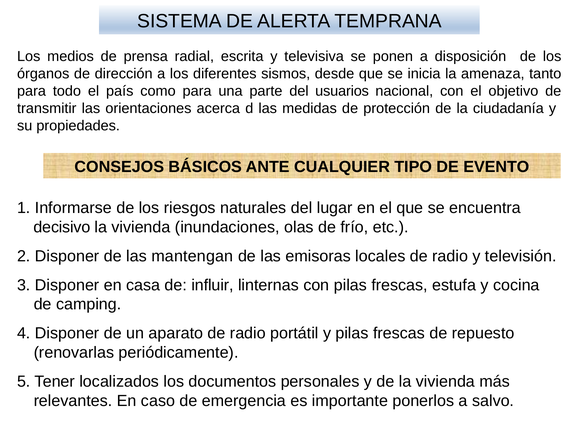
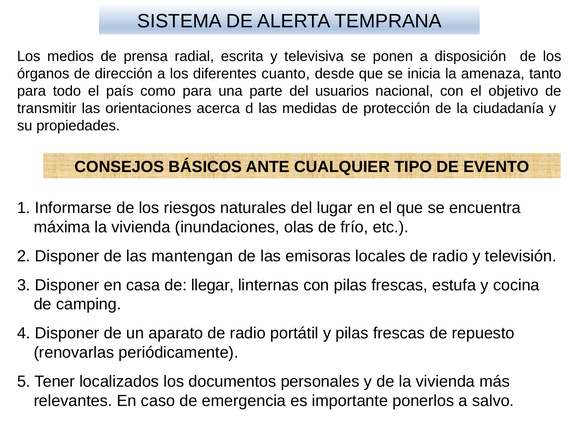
sismos: sismos -> cuanto (286, 74)
decisivo: decisivo -> máxima (62, 227)
influir: influir -> llegar (213, 285)
